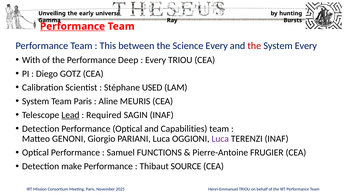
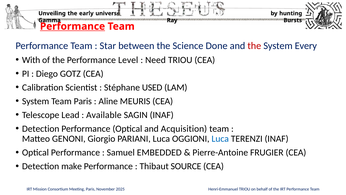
This: This -> Star (108, 46)
Science Every: Every -> Done (217, 46)
Deep: Deep -> Level (128, 60)
Every: Every -> Need (156, 60)
Lead underline: present -> none (70, 115)
Required: Required -> Available (104, 115)
Capabilities: Capabilities -> Acquisition (184, 128)
Luca colour: purple -> blue (220, 139)
FUNCTIONS: FUNCTIONS -> EMBEDDED (159, 152)
